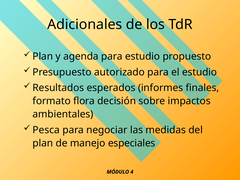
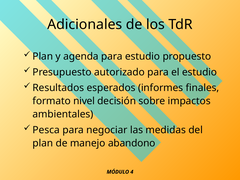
flora: flora -> nivel (84, 101)
especiales: especiales -> abandono (132, 143)
